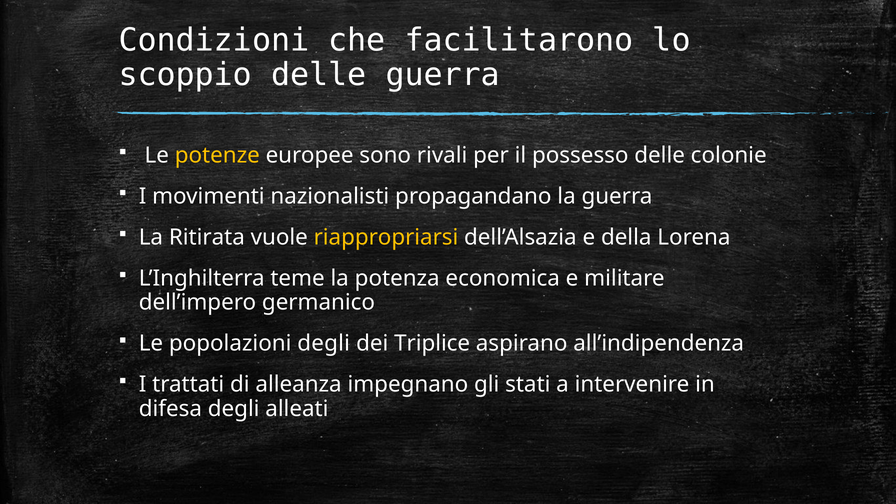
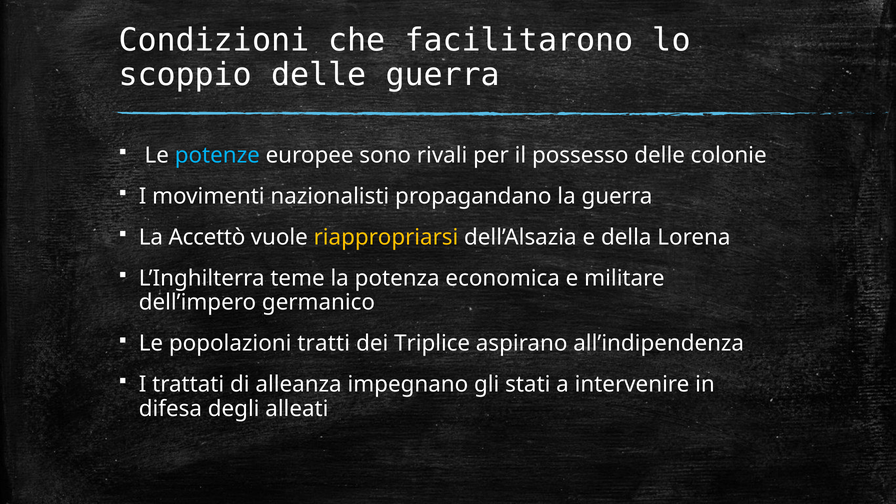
potenze colour: yellow -> light blue (217, 155)
Ritirata: Ritirata -> Accettò (207, 237)
popolazioni degli: degli -> tratti (324, 344)
